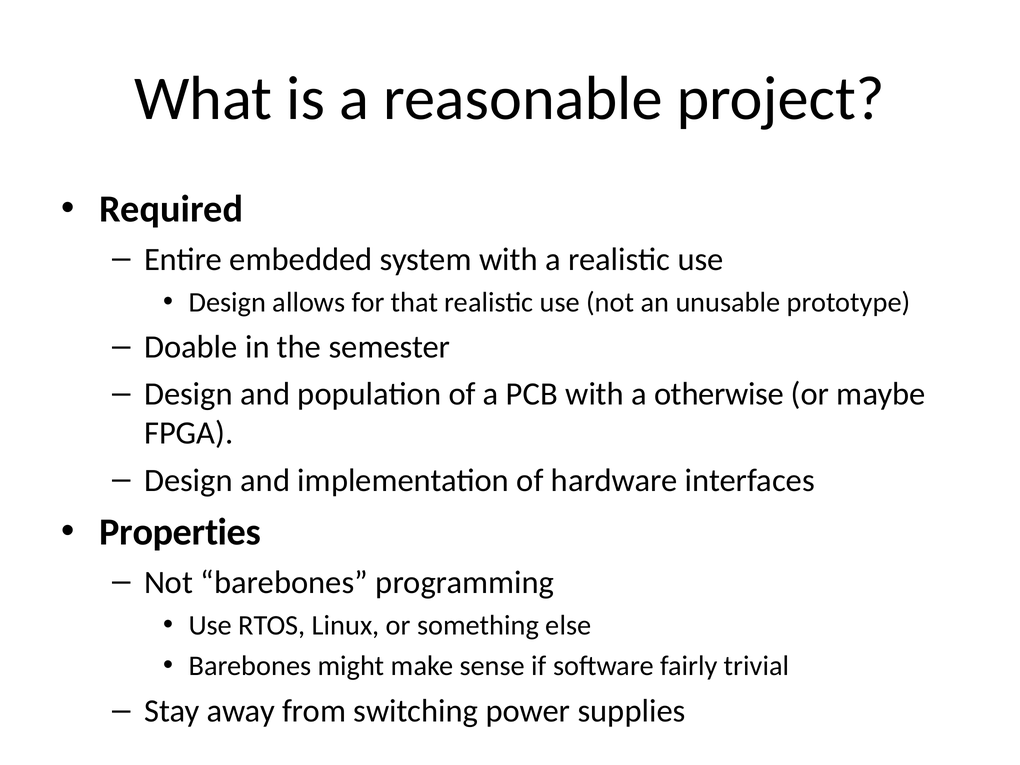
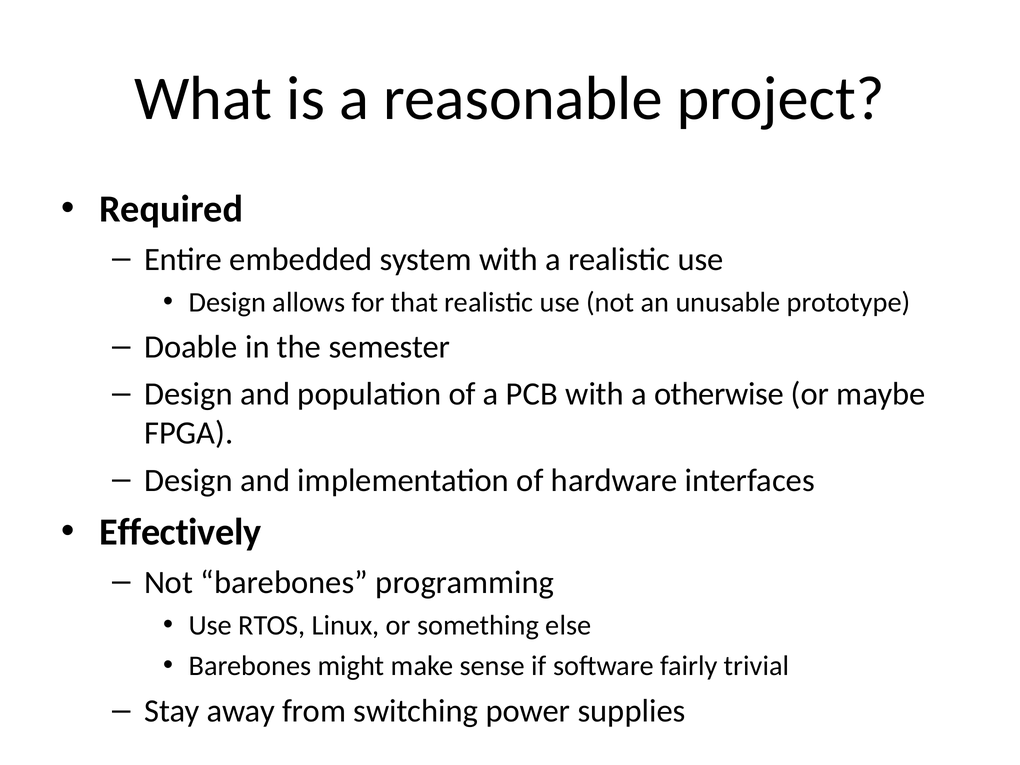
Properties: Properties -> Effectively (180, 532)
